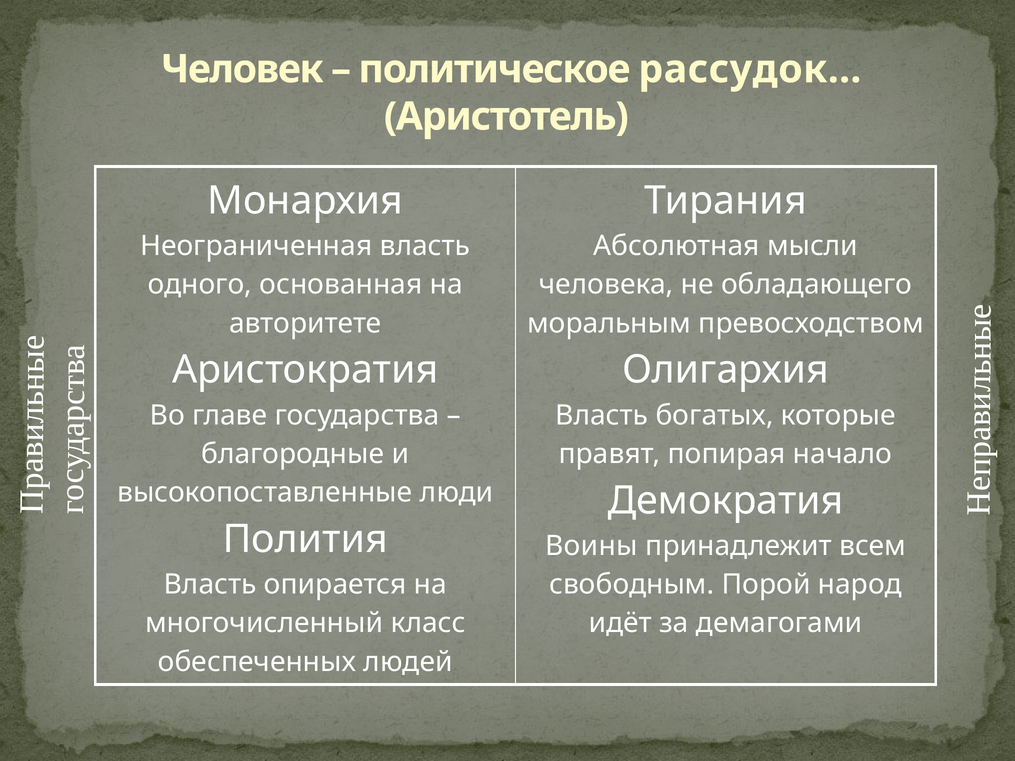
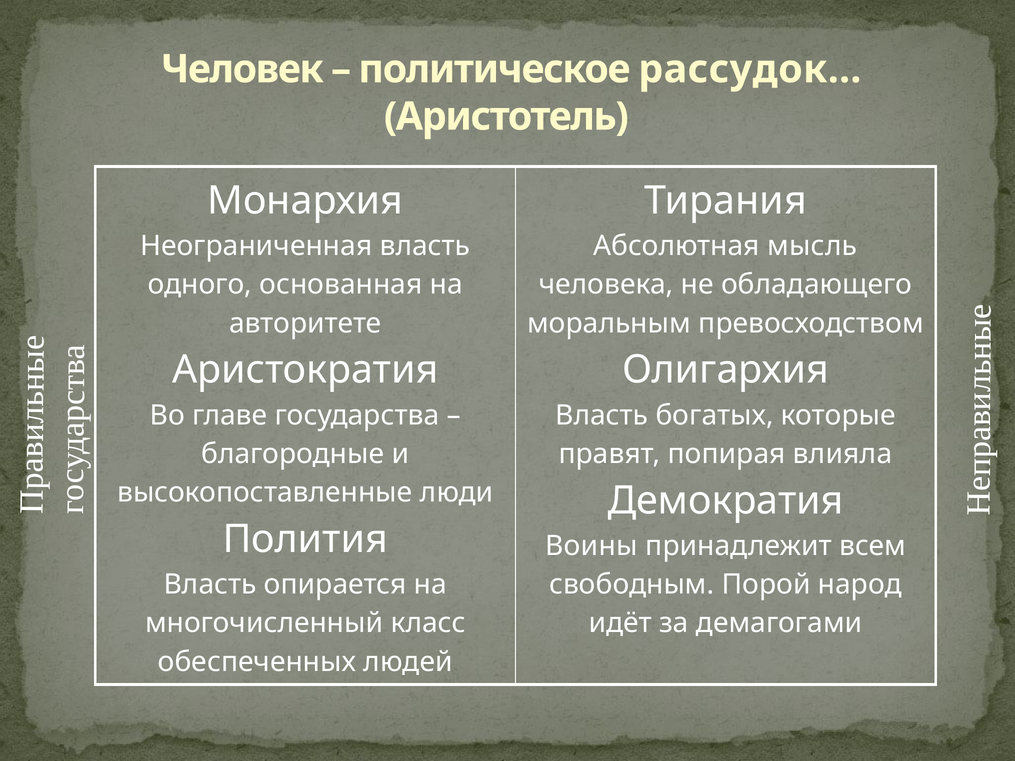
мысли: мысли -> мысль (812, 246)
начало: начало -> влияла (843, 454)
